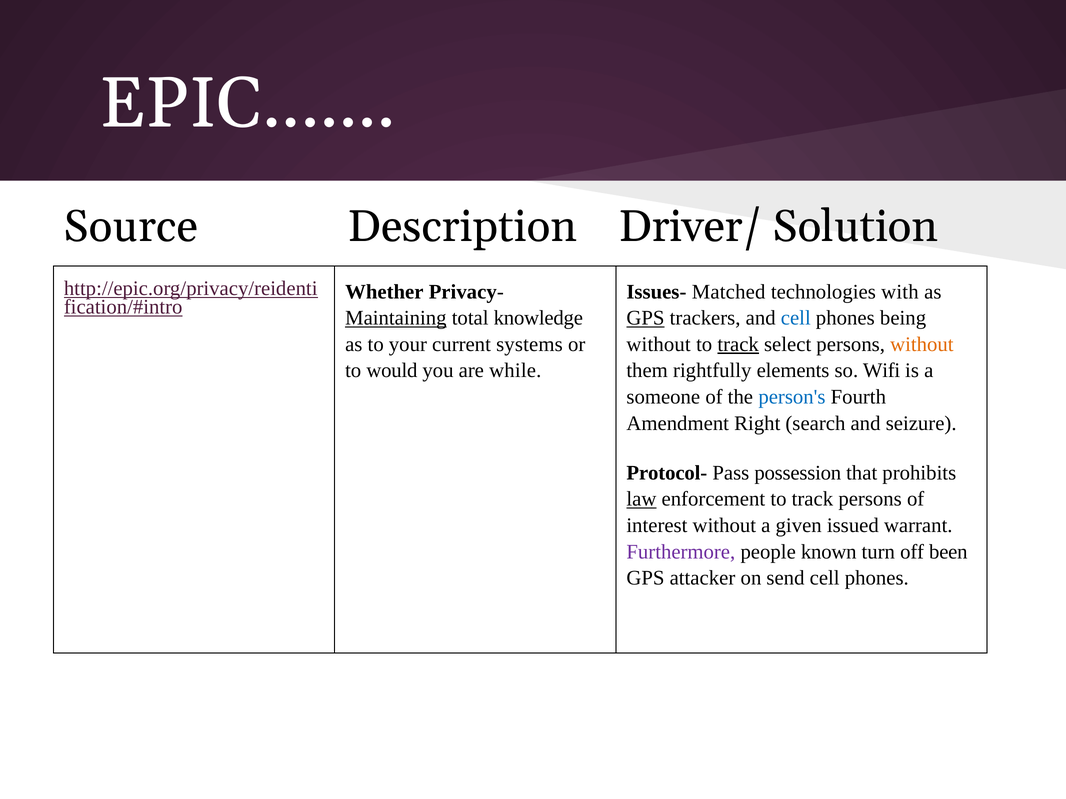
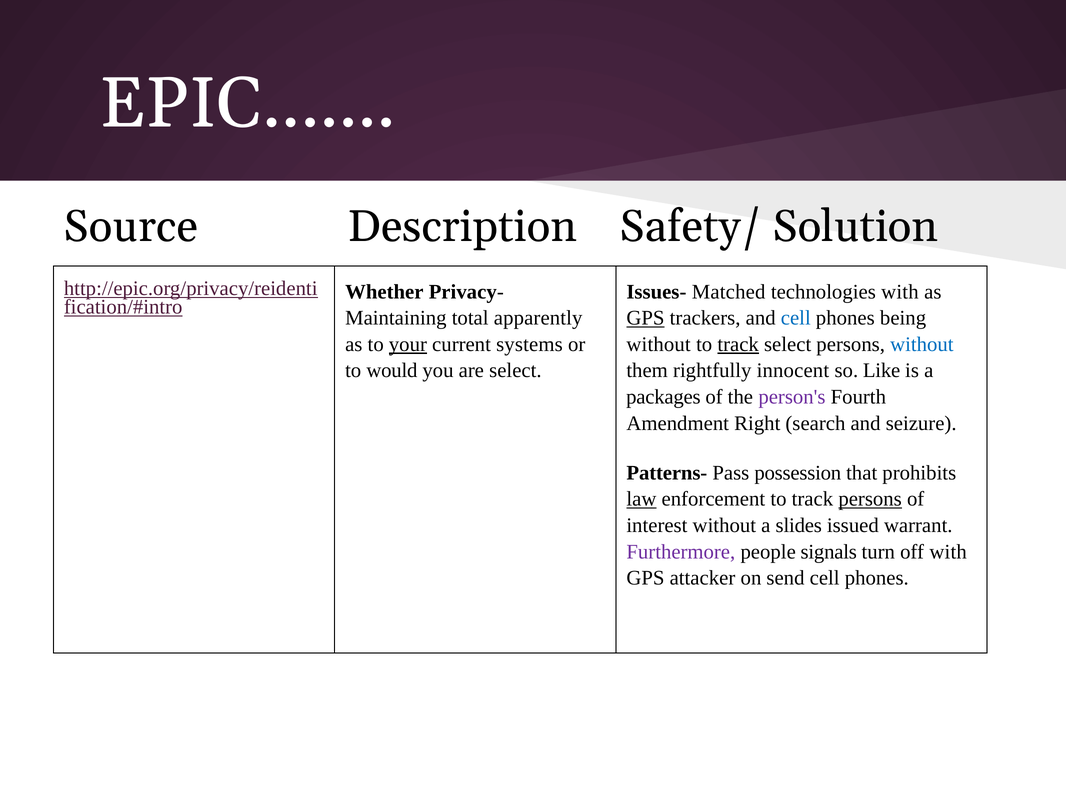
Driver/: Driver/ -> Safety/ (691, 227)
Maintaining underline: present -> none (396, 318)
knowledge: knowledge -> apparently (538, 318)
your underline: none -> present (408, 345)
without colour: orange -> blue (922, 345)
are while: while -> select (515, 371)
elements: elements -> innocent (793, 371)
Wifi: Wifi -> Like (882, 371)
someone: someone -> packages (663, 397)
person's colour: blue -> purple (792, 397)
Protocol-: Protocol- -> Patterns- (667, 473)
persons underline: none -> present (870, 499)
given: given -> slides (799, 526)
known: known -> signals (829, 552)
off been: been -> with (948, 552)
